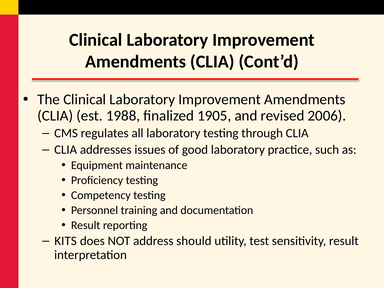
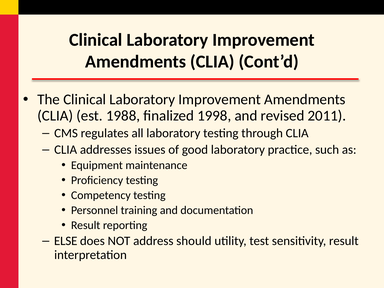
1905: 1905 -> 1998 (214, 116)
2006: 2006 -> 2011 (327, 116)
KITS: KITS -> ELSE (66, 241)
